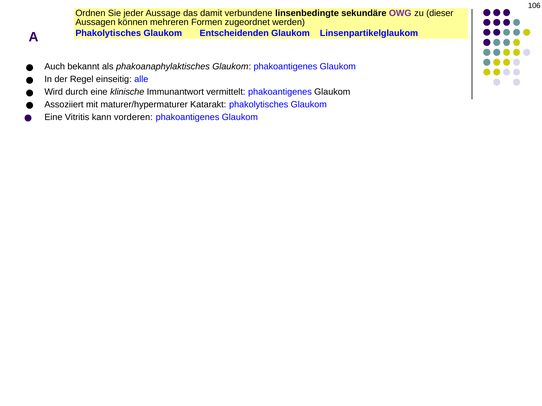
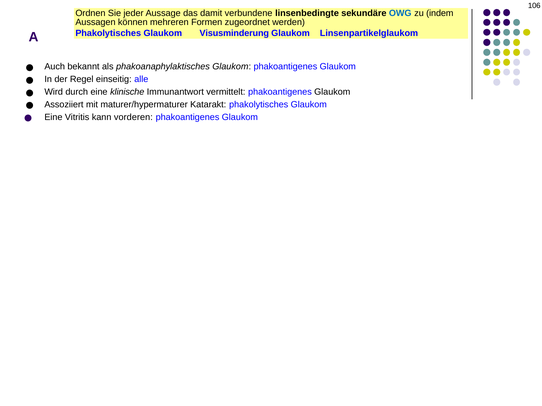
OWG colour: purple -> blue (400, 13)
dieser: dieser -> indem (440, 13)
Entscheidenden: Entscheidenden -> Visusminderung (234, 33)
